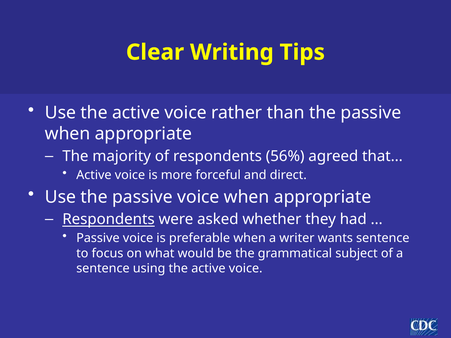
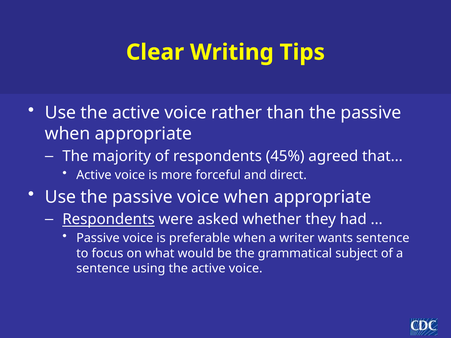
56%: 56% -> 45% (285, 156)
